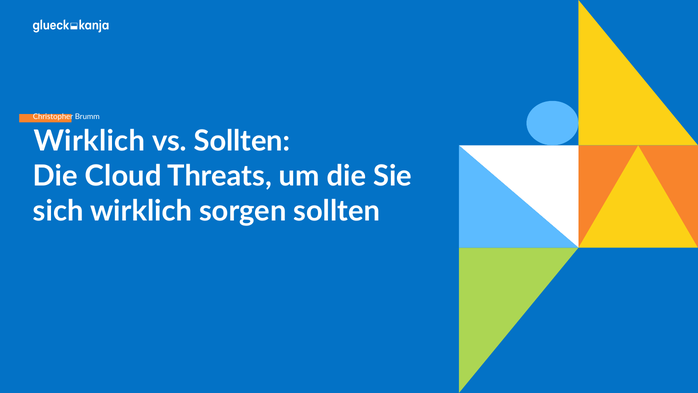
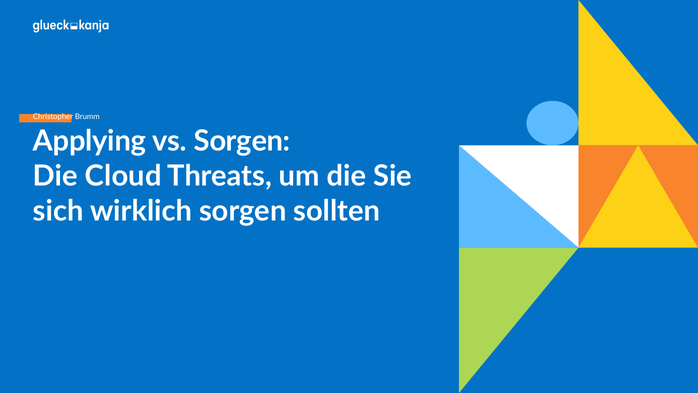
Wirklich: Wirklich -> Applying (89, 141)
vs Sollten: Sollten -> Sorgen (242, 141)
